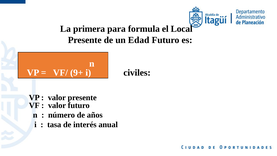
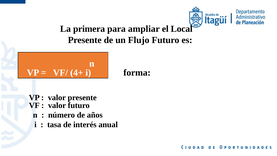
formula: formula -> ampliar (144, 29)
Edad: Edad -> Flujo (139, 40)
9+: 9+ -> 4+ (77, 72)
civiles: civiles -> forma (137, 72)
